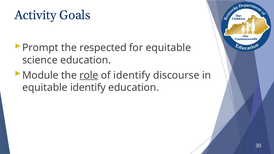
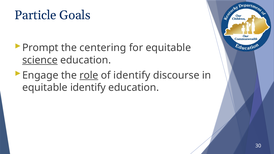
Activity: Activity -> Particle (35, 15)
respected: respected -> centering (103, 48)
science underline: none -> present (40, 60)
Module: Module -> Engage (40, 75)
